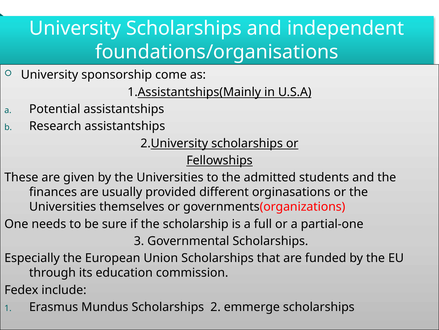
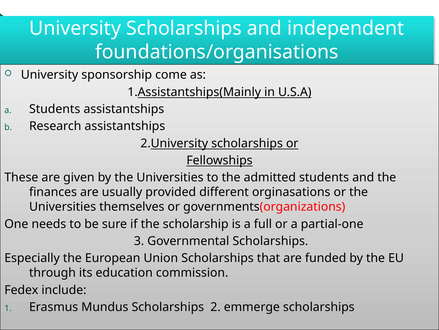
a Potential: Potential -> Students (55, 109)
